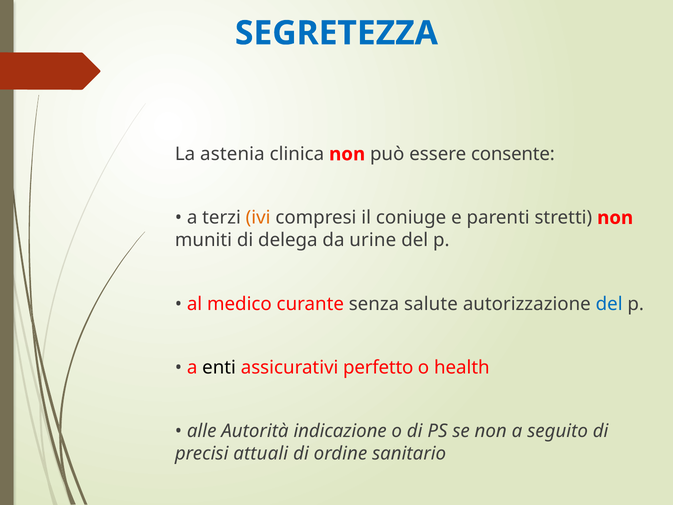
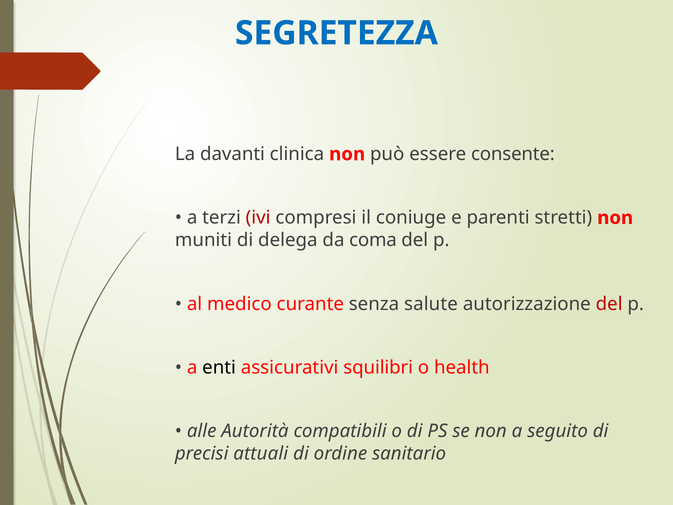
astenia: astenia -> davanti (233, 154)
ivi colour: orange -> red (258, 218)
urine: urine -> coma (373, 240)
del colour: blue -> red (609, 304)
perfetto: perfetto -> squilibri (378, 367)
indicazione: indicazione -> compatibili (340, 431)
